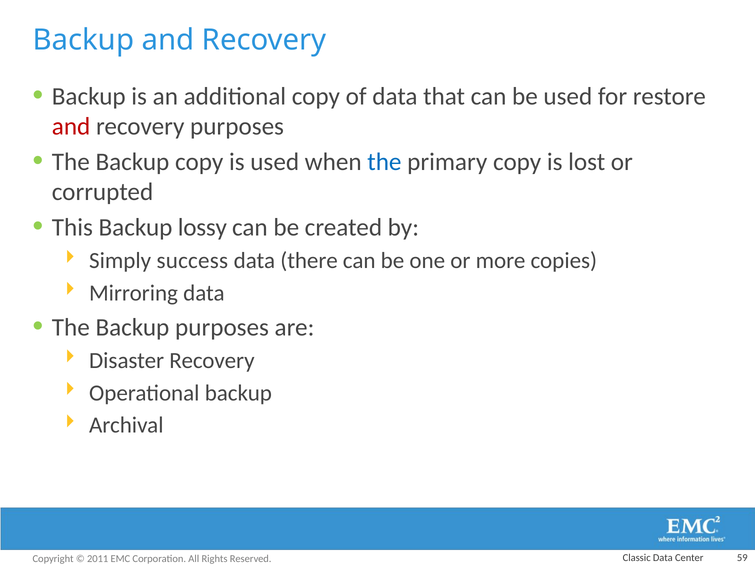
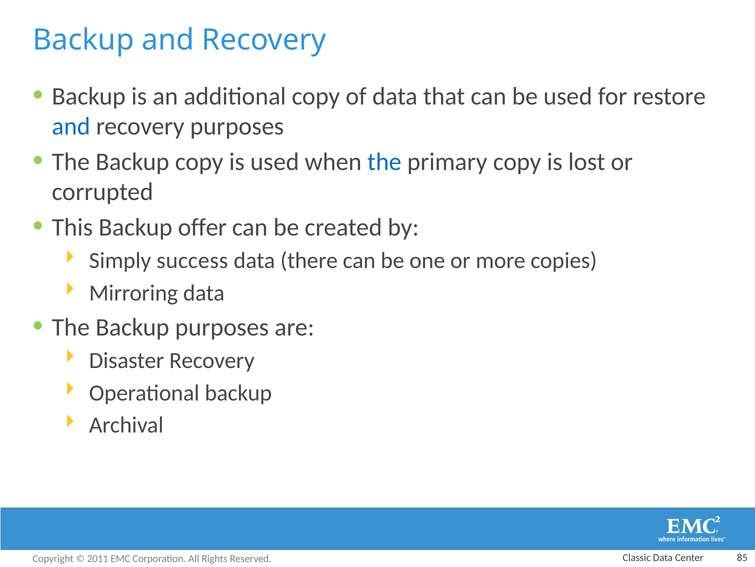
and colour: red -> blue (71, 126)
lossy: lossy -> offer (202, 227)
59: 59 -> 85 (742, 557)
